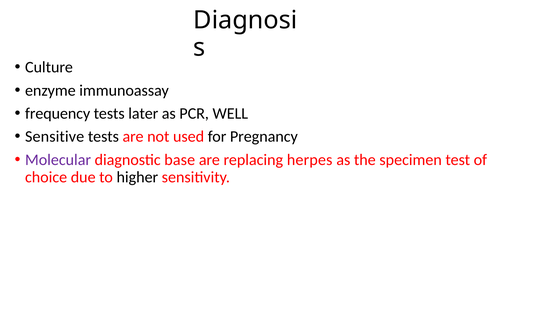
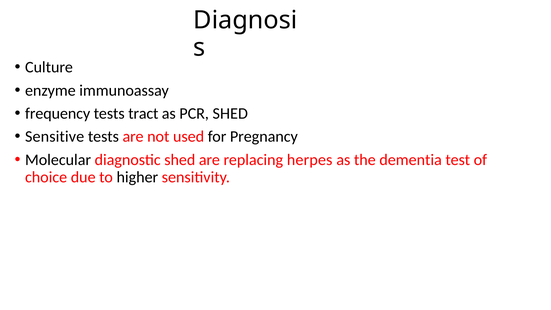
later: later -> tract (143, 113)
PCR WELL: WELL -> SHED (230, 113)
Molecular colour: purple -> black (58, 160)
diagnostic base: base -> shed (180, 160)
specimen: specimen -> dementia (411, 160)
